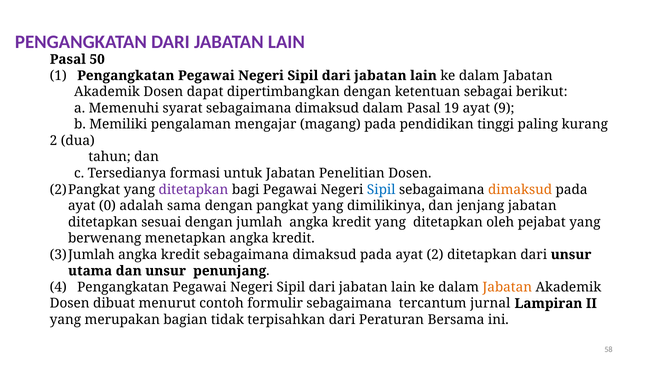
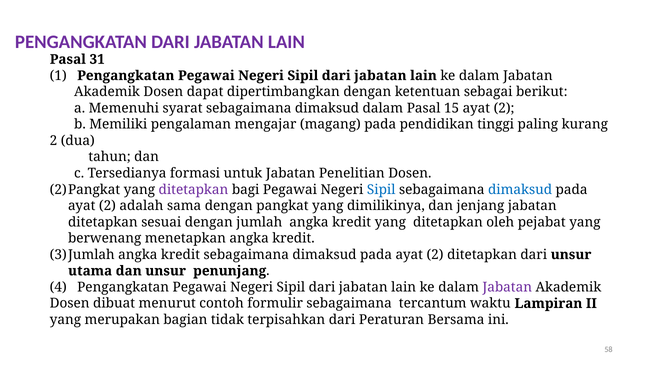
50: 50 -> 31 (97, 59)
19: 19 -> 15 (452, 108)
9: 9 -> 2 (504, 108)
dimaksud colour: orange -> blue (520, 189)
0: 0 -> 2 (107, 206)
Jabatan colour: orange -> purple (507, 287)
jurnal: jurnal -> waktu (490, 303)
